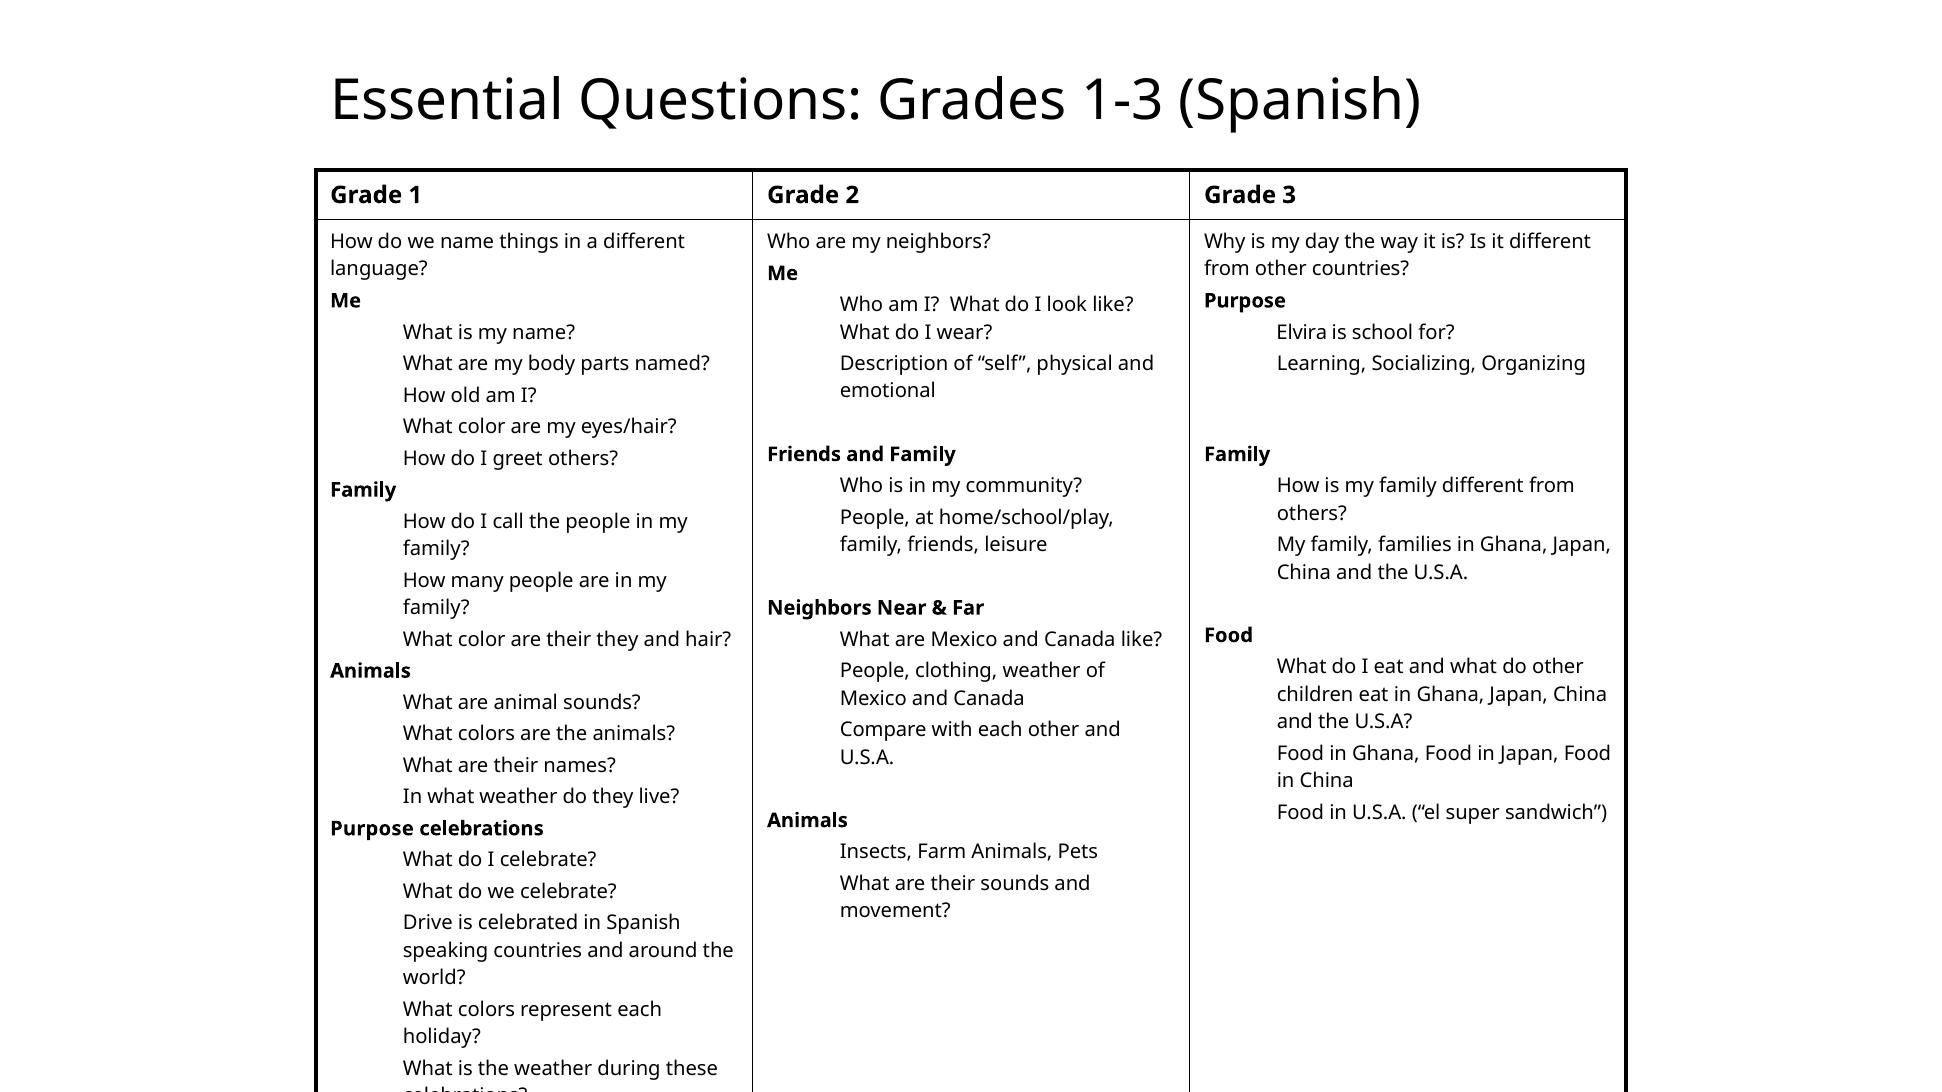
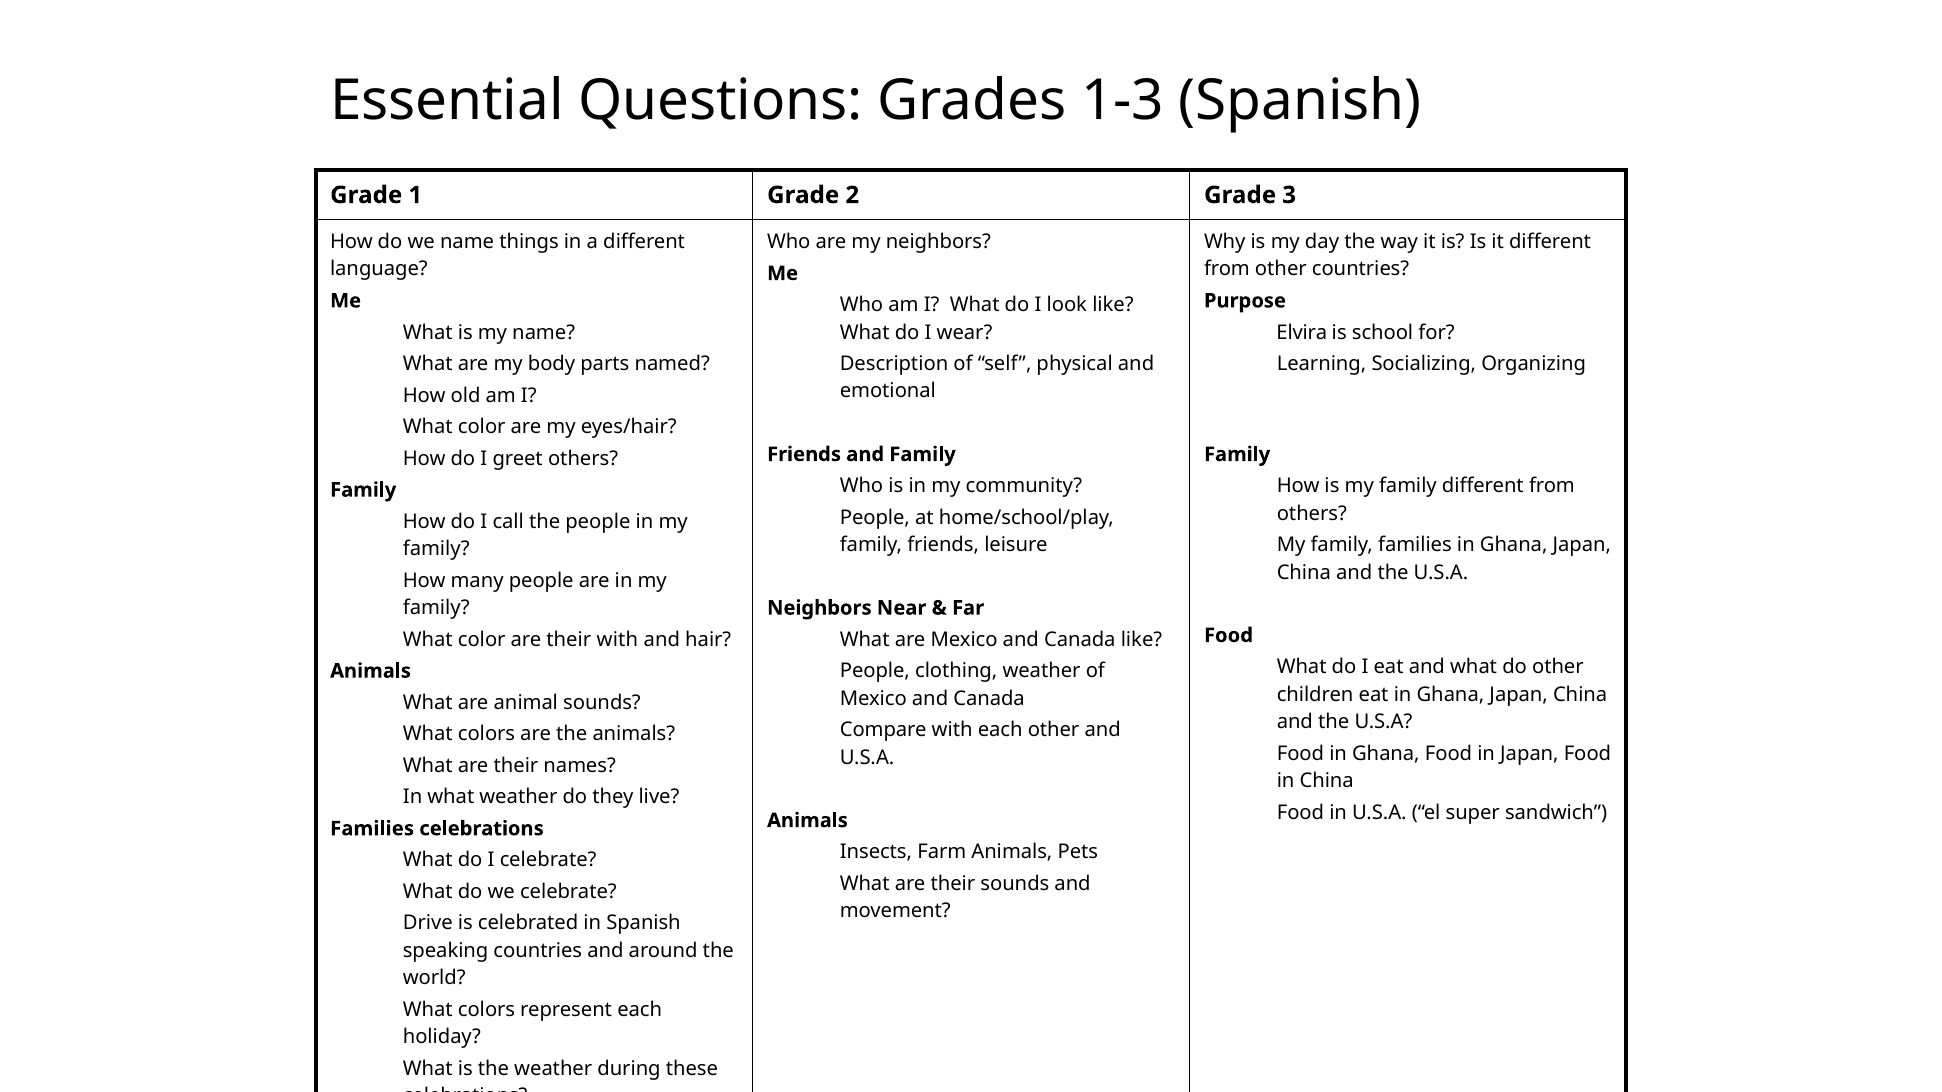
their they: they -> with (617, 640)
Purpose: Purpose -> Families (372, 829)
